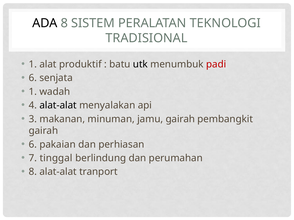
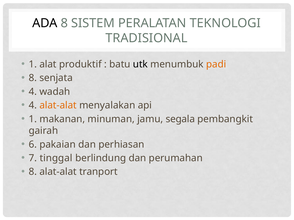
padi colour: red -> orange (216, 64)
6: 6 -> 8 (33, 78)
1: 1 -> 4 (33, 92)
alat-alat colour: black -> orange (58, 106)
3: 3 -> 1 (33, 119)
jamu gairah: gairah -> segala (180, 119)
